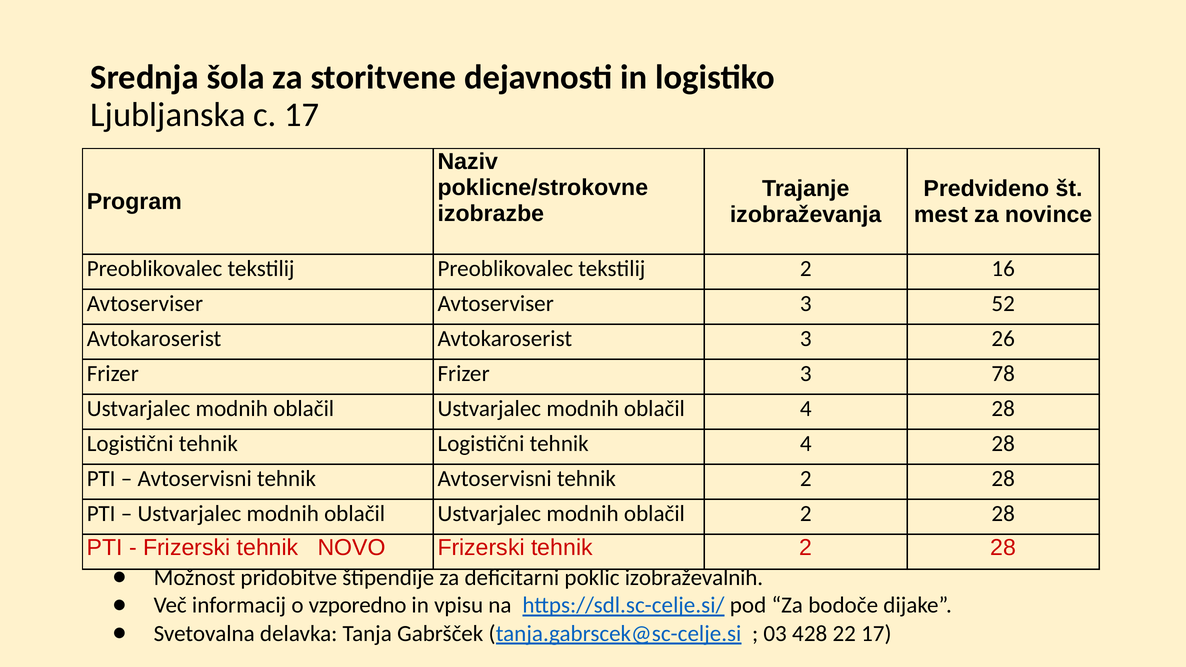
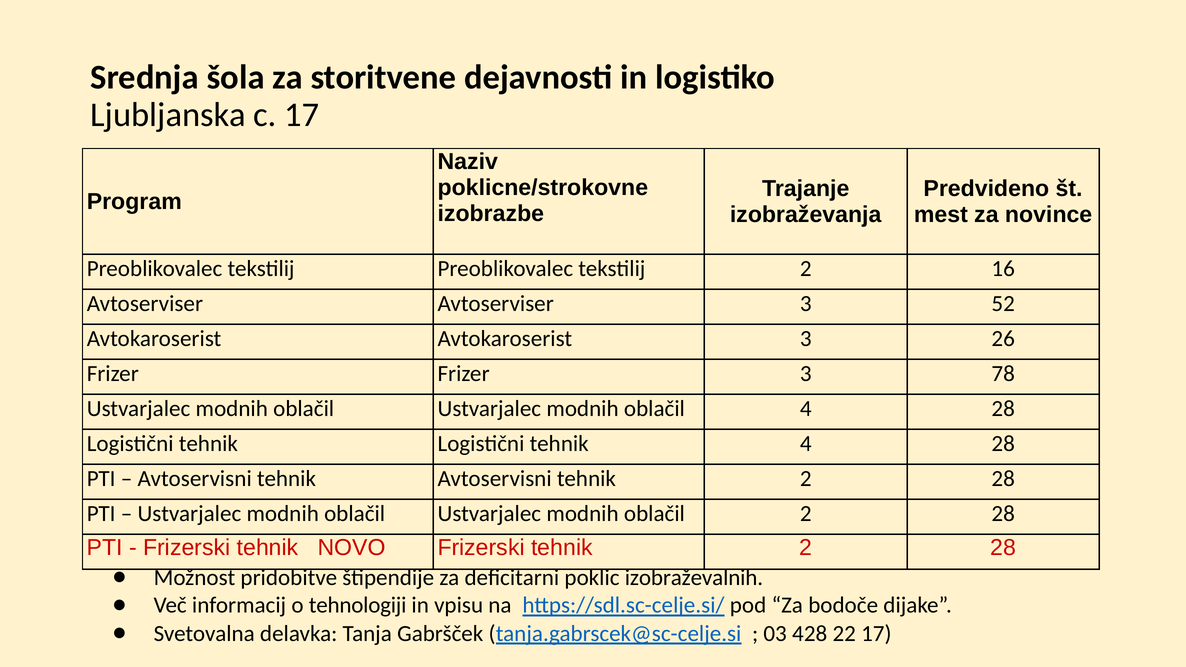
vzporedno: vzporedno -> tehnologiji (358, 606)
